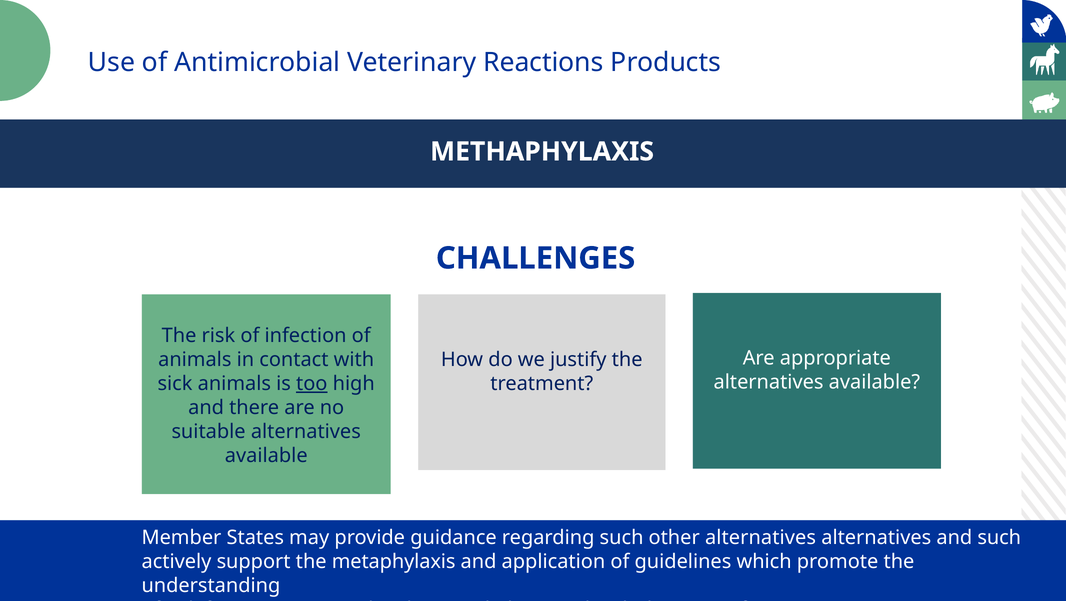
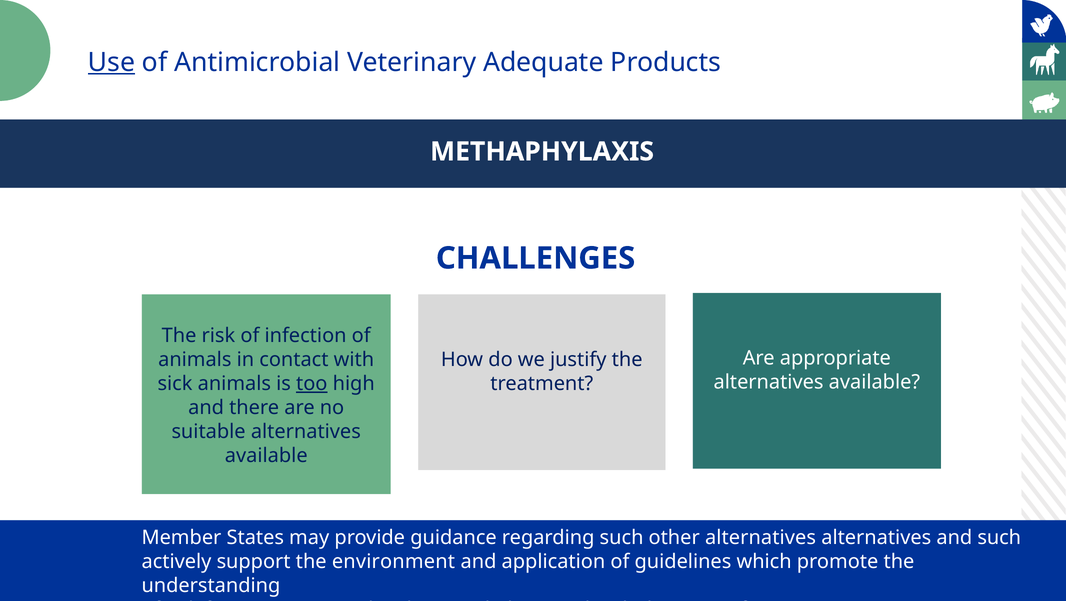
Use underline: none -> present (111, 62)
Reactions: Reactions -> Adequate (543, 62)
the metaphylaxis: metaphylaxis -> environment (393, 561)
